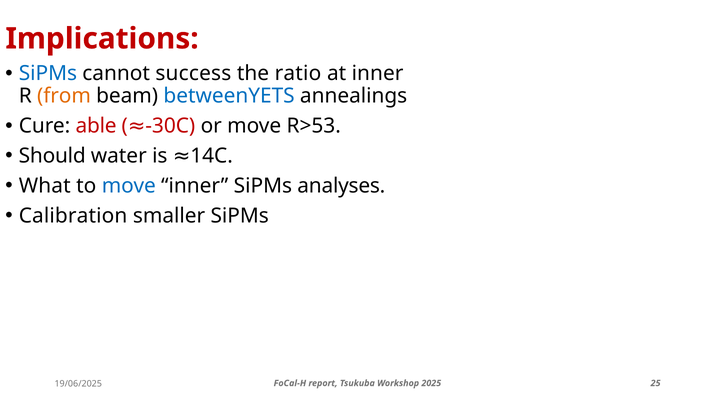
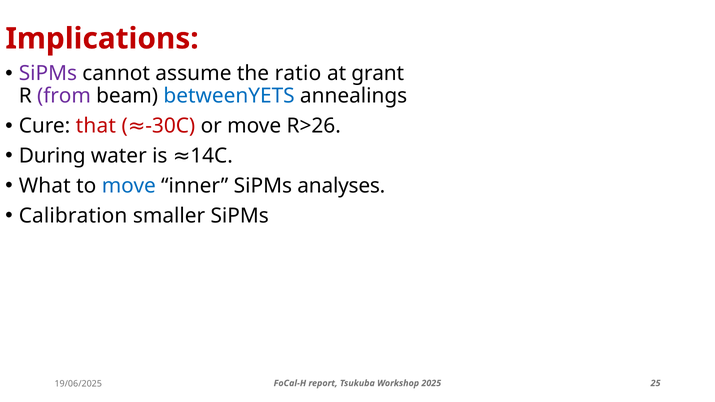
SiPMs colour: blue -> purple (48, 74)
success: success -> assume (193, 74)
at inner: inner -> grant (378, 74)
from colour: orange -> purple (64, 96)
able: able -> that (96, 126)
R>53: R>53 -> R>26 (314, 126)
Should: Should -> During (52, 156)
